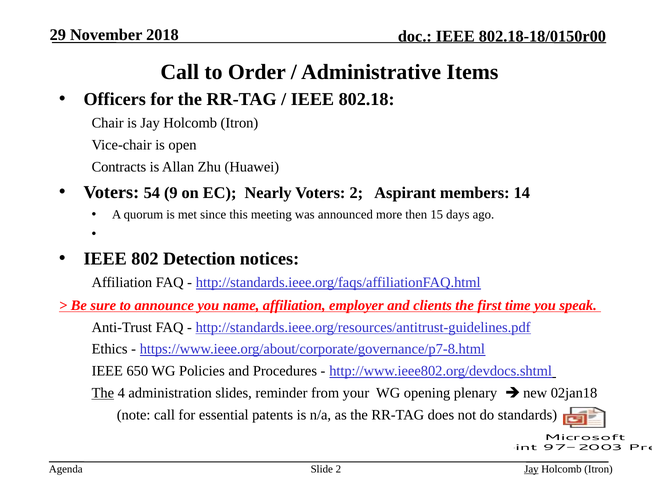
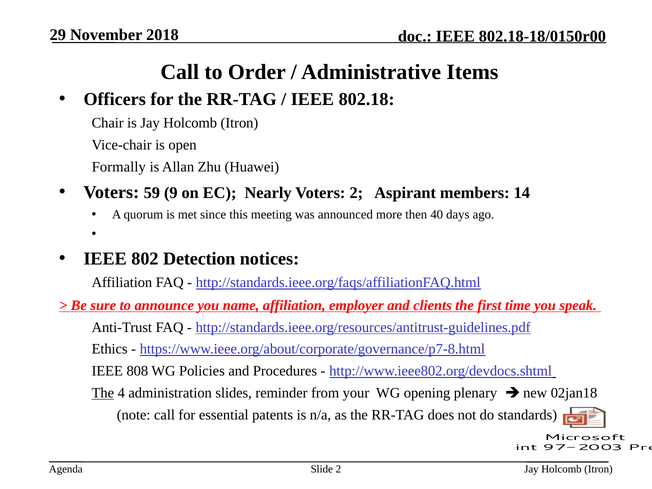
Contracts: Contracts -> Formally (119, 167)
54: 54 -> 59 (152, 193)
15: 15 -> 40 (437, 215)
650: 650 -> 808 (137, 371)
Jay underline: present -> none (531, 469)
